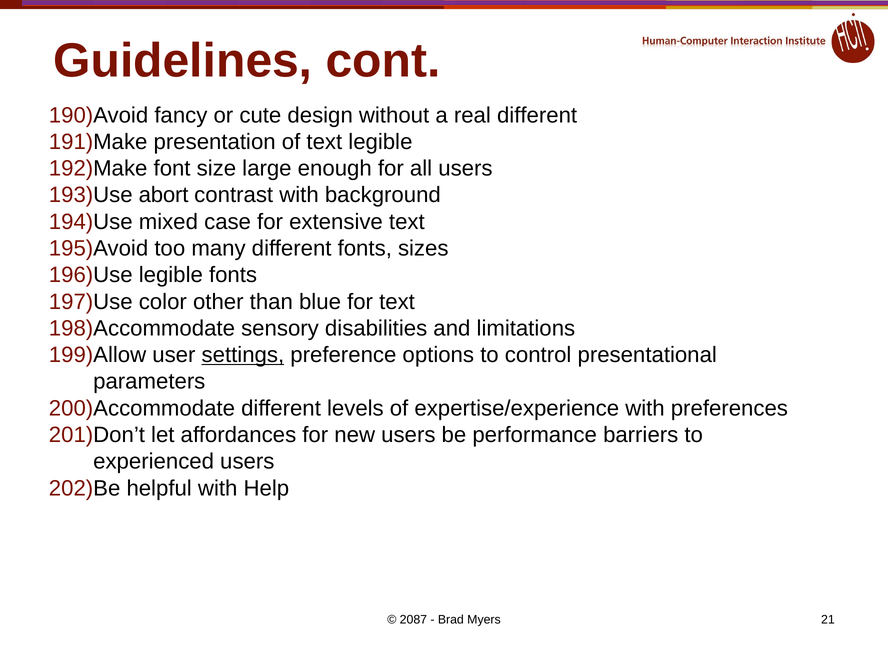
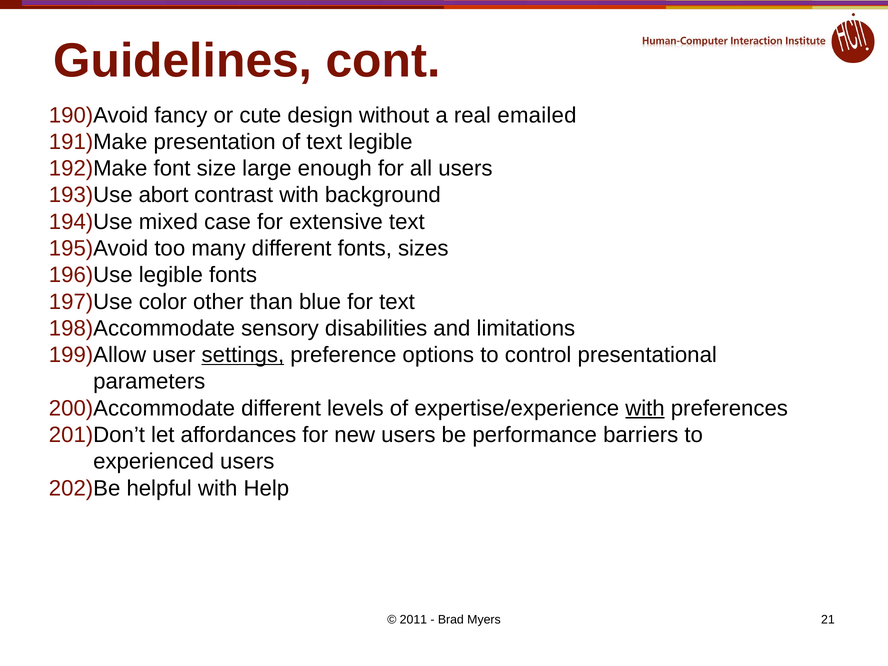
real different: different -> emailed (537, 115)
with underline: none -> present (645, 408)
2087: 2087 -> 2011 (413, 620)
